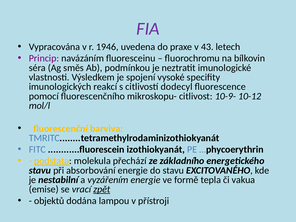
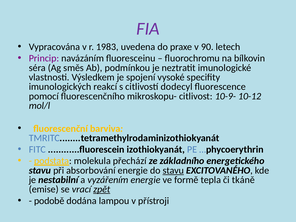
1946: 1946 -> 1983 (107, 47)
43: 43 -> 90 (207, 47)
stavu underline: none -> present (173, 170)
vakua: vakua -> tkáně (243, 180)
objektů: objektů -> podobě (49, 201)
